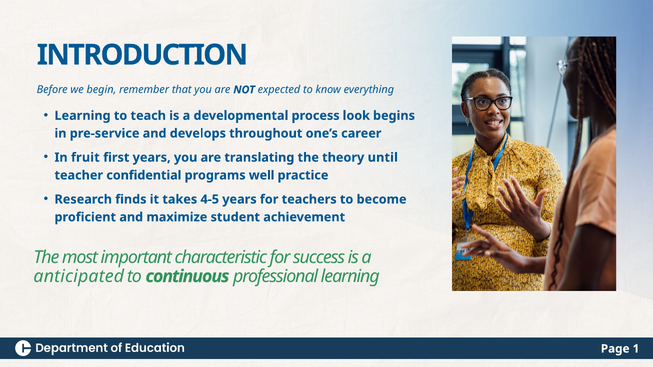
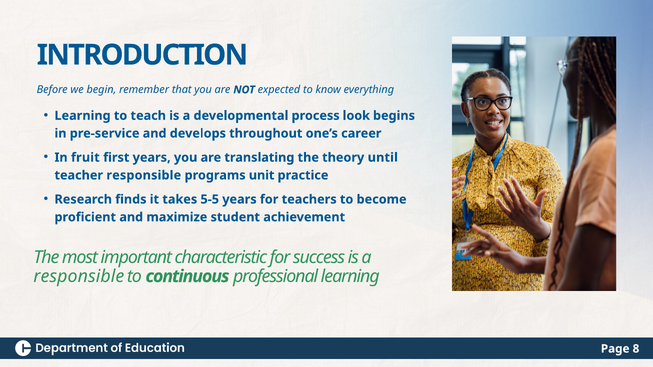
teacher confidential: confidential -> responsible (144, 175)
well: well -> unit (262, 175)
4-5: 4-5 -> 5-5 (210, 200)
anticipated: anticipated -> responsible (79, 277)
1: 1 -> 8 (636, 349)
